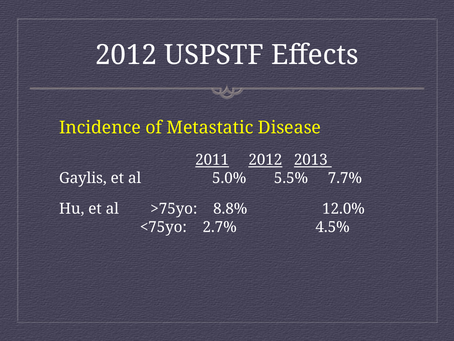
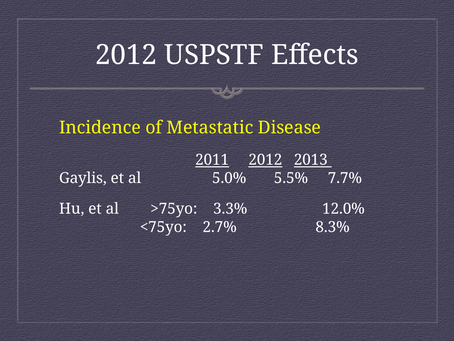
8.8%: 8.8% -> 3.3% (230, 209)
4.5%: 4.5% -> 8.3% (333, 227)
